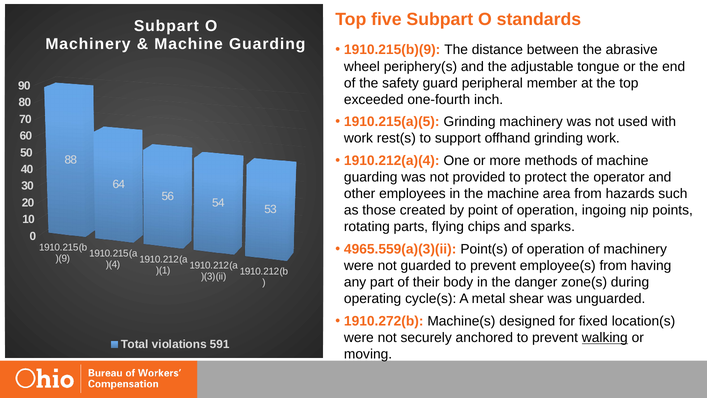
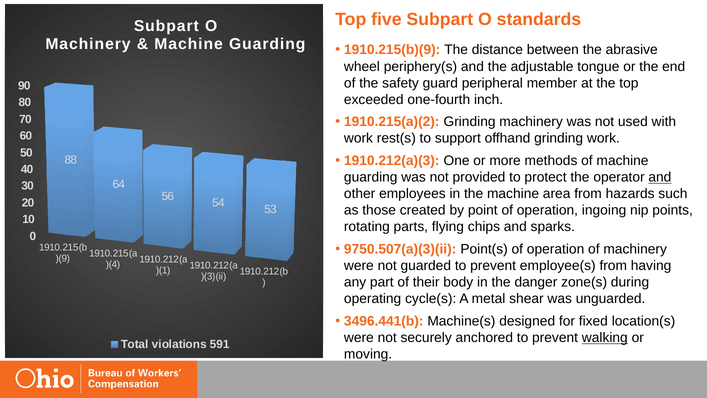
1910.215(a)(5: 1910.215(a)(5 -> 1910.215(a)(2 (392, 122)
1910.212(a)(4: 1910.212(a)(4 -> 1910.212(a)(3 (392, 161)
and underline: none -> present (660, 177)
4965.559(a)(3)(ii: 4965.559(a)(3)(ii -> 9750.507(a)(3)(ii (400, 249)
1910.272(b: 1910.272(b -> 3496.441(b (384, 321)
